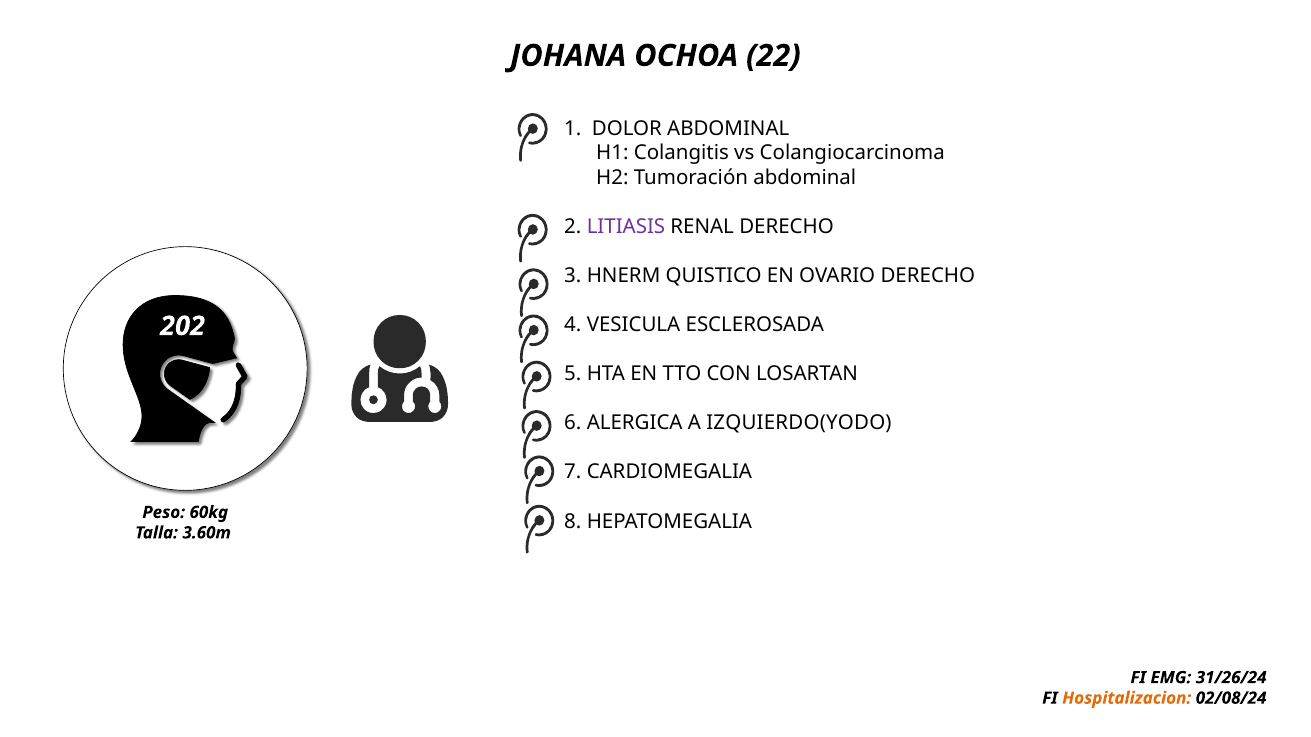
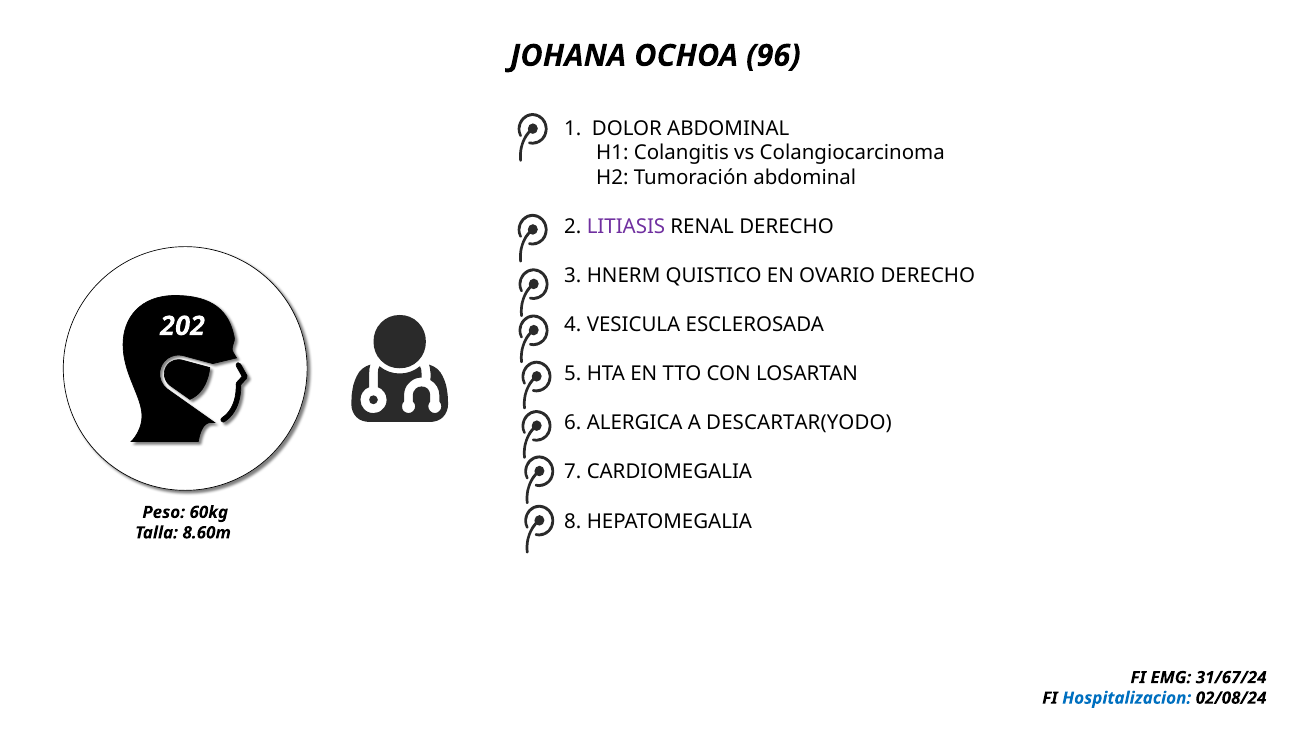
22: 22 -> 96 (773, 56)
IZQUIERDO(YODO: IZQUIERDO(YODO -> DESCARTAR(YODO (799, 423)
3.60m: 3.60m -> 8.60m (207, 533)
31/26/24: 31/26/24 -> 31/67/24 (1231, 678)
Hospitalizacion colour: orange -> blue (1127, 698)
